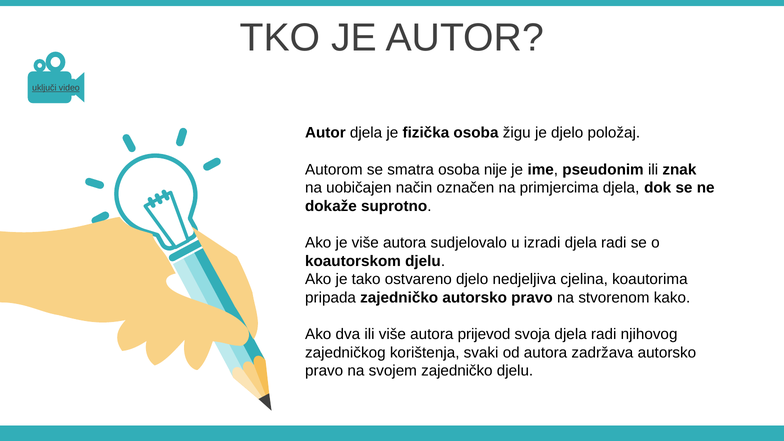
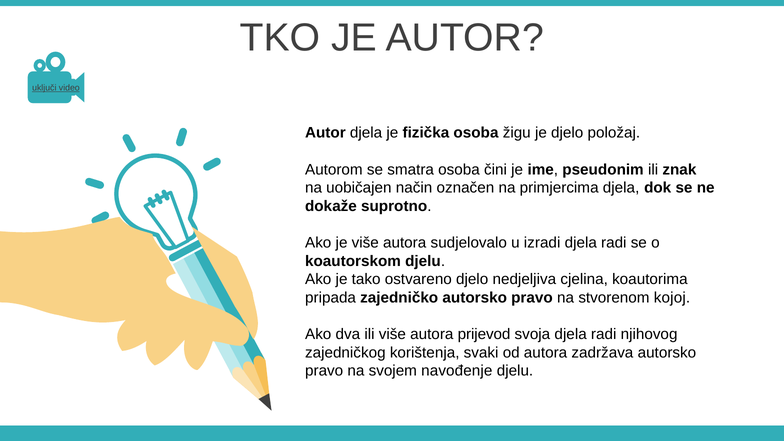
nije: nije -> čini (495, 170)
kako: kako -> kojoj (672, 298)
svojem zajedničko: zajedničko -> navođenje (457, 371)
